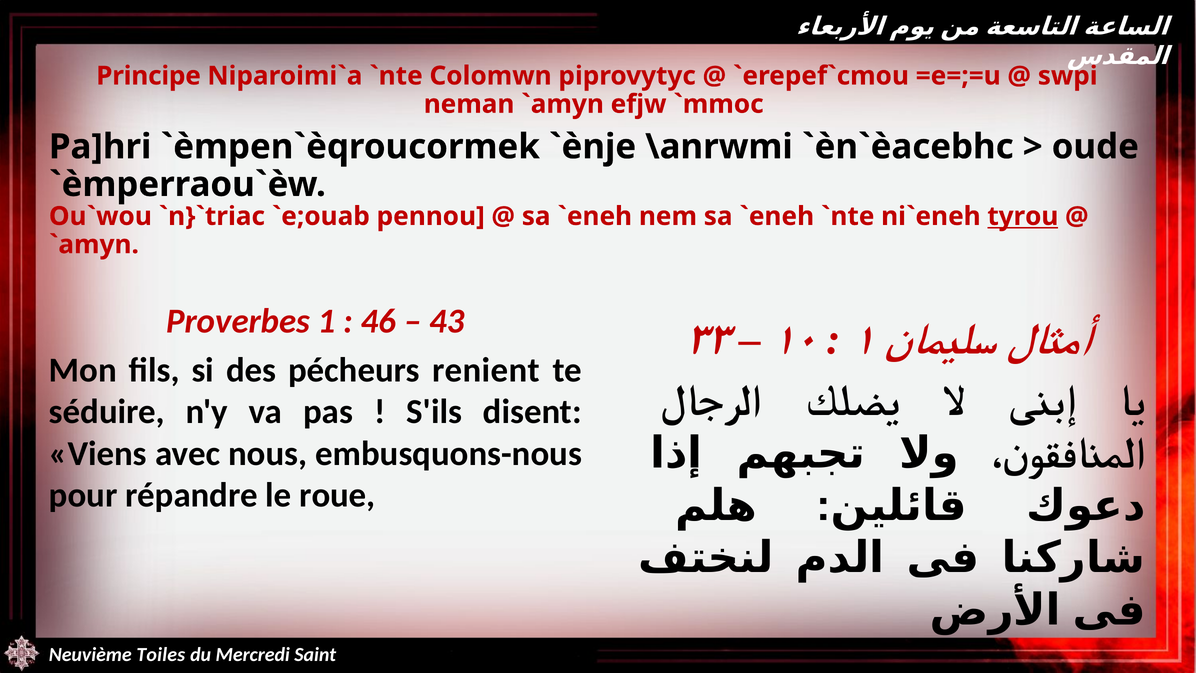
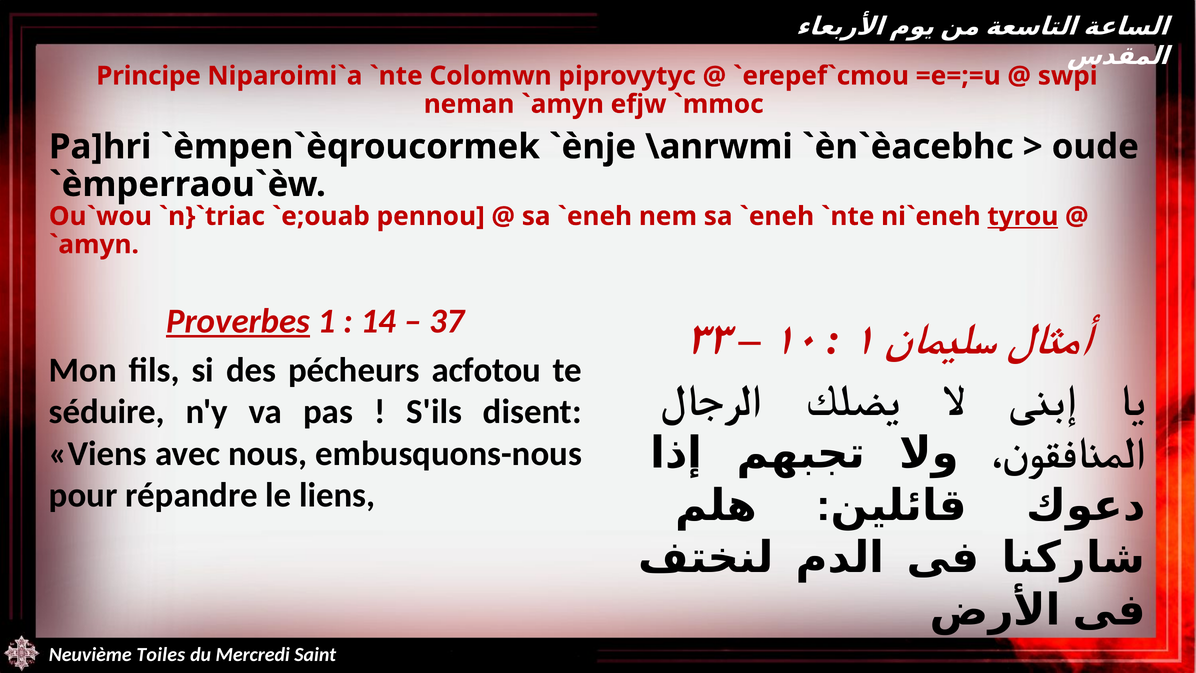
Proverbes underline: none -> present (238, 321)
46: 46 -> 14 (378, 321)
43: 43 -> 37 (447, 321)
renient: renient -> acfotou (486, 370)
roue: roue -> liens (337, 495)
